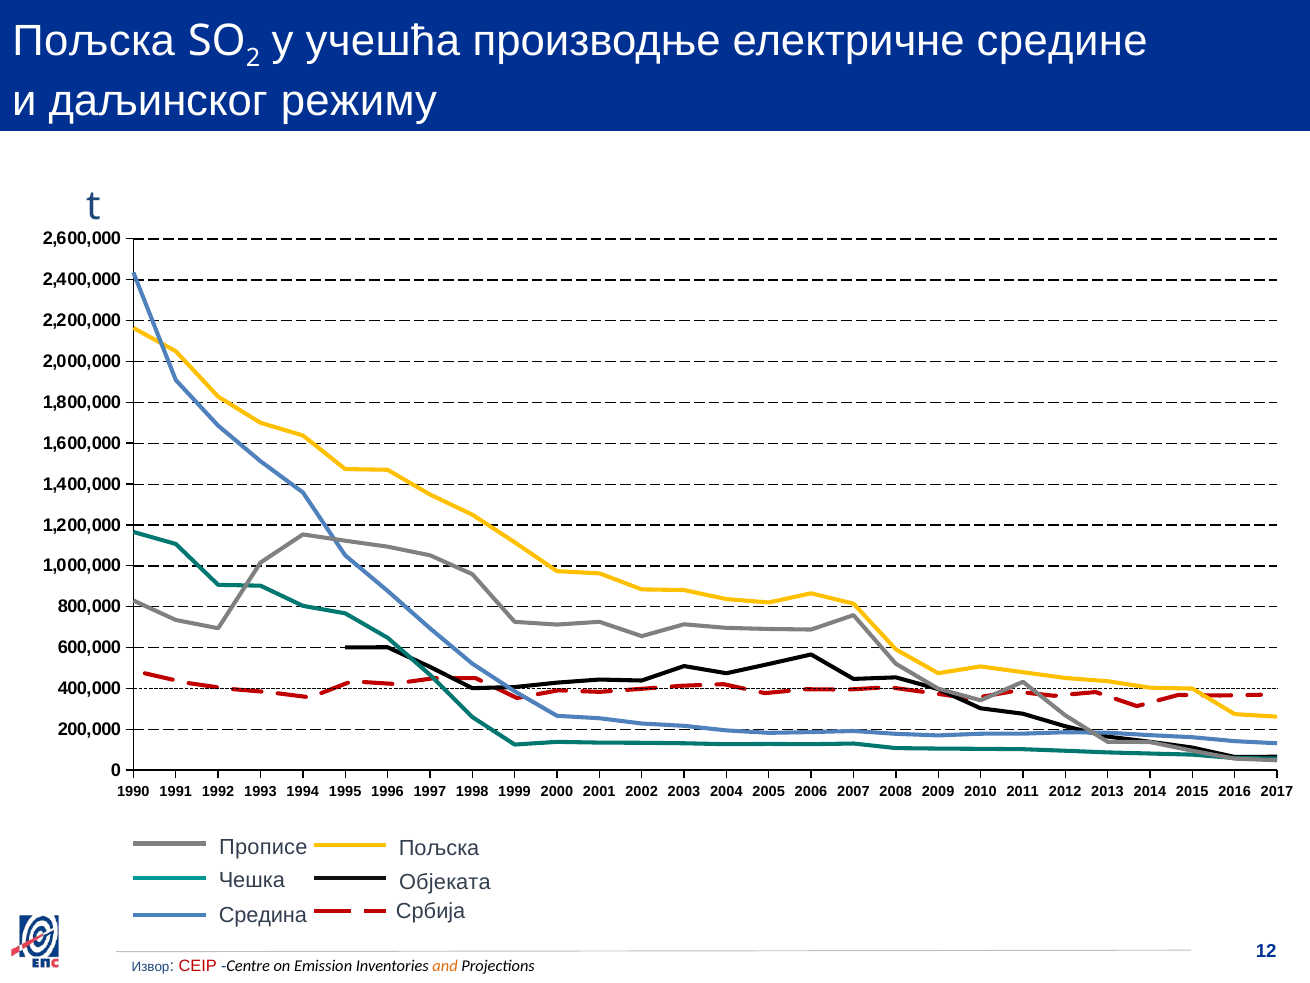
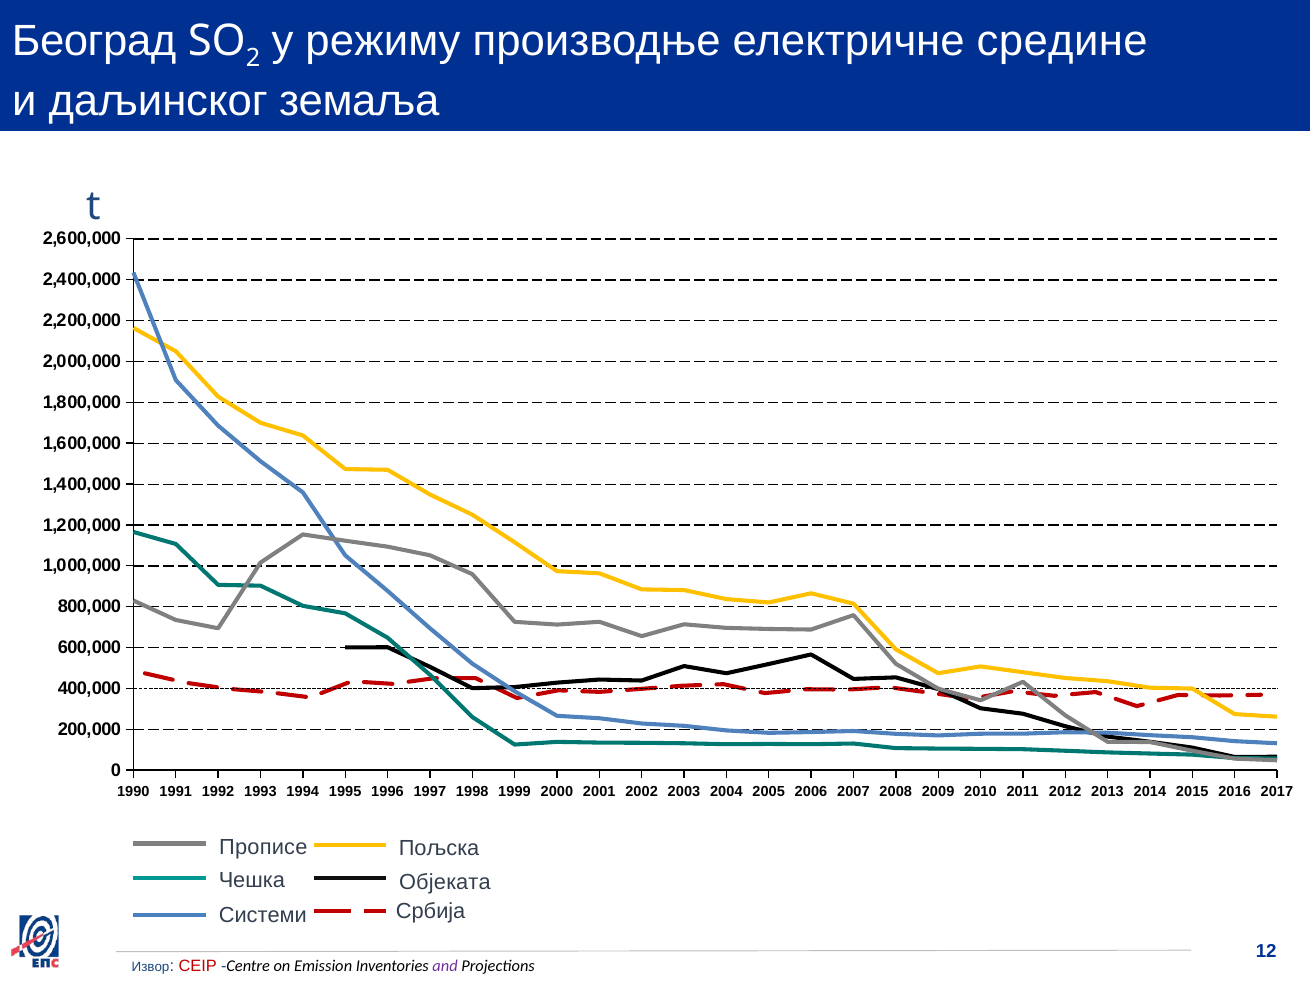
Пољска: Пољска -> Београд (94, 41)
учешћа: учешћа -> режиму (383, 41)
режиму: режиму -> земаља (359, 101)
Средина: Средина -> Системи (263, 914)
and colour: orange -> purple (445, 965)
